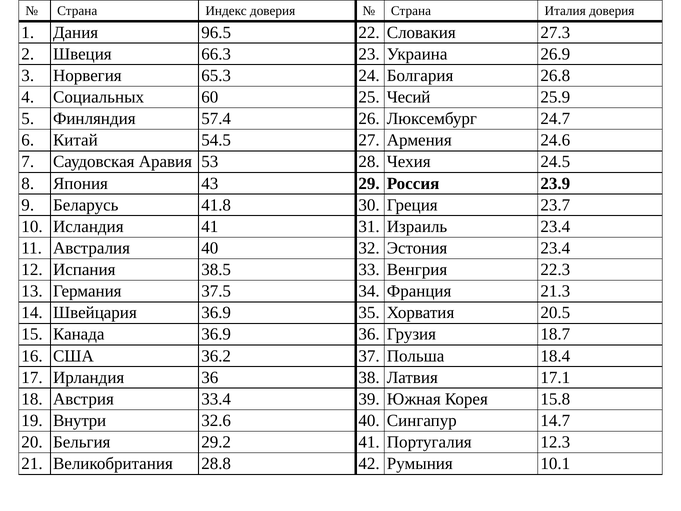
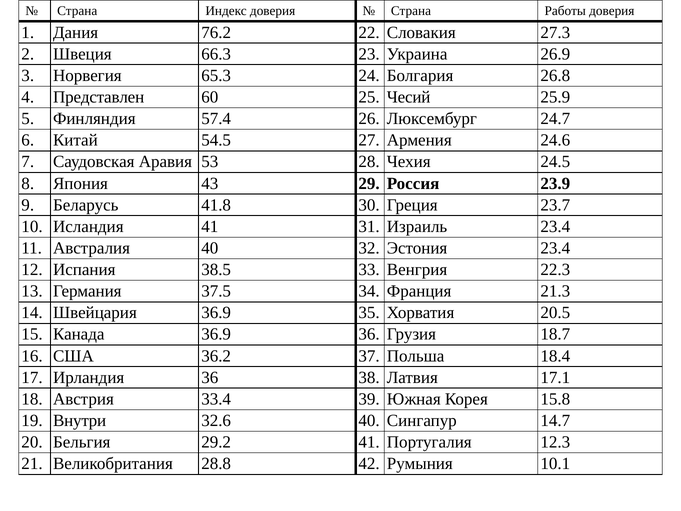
Италия: Италия -> Работы (565, 11)
96.5: 96.5 -> 76.2 (216, 32)
Социальных: Социальных -> Представлен (99, 97)
